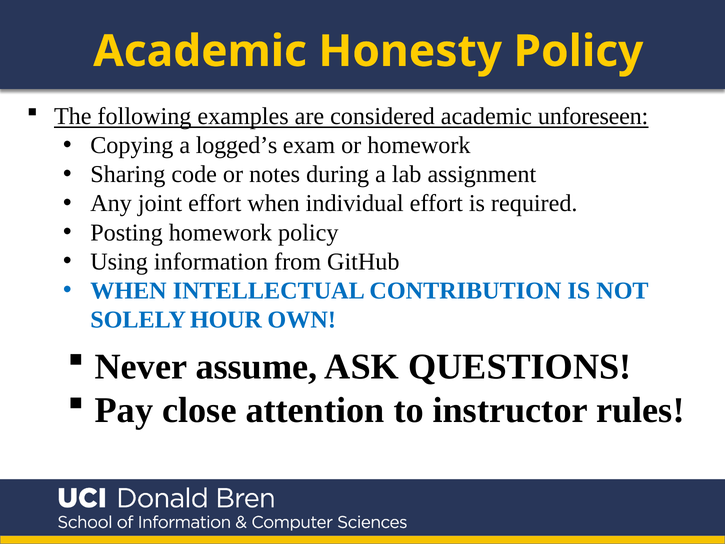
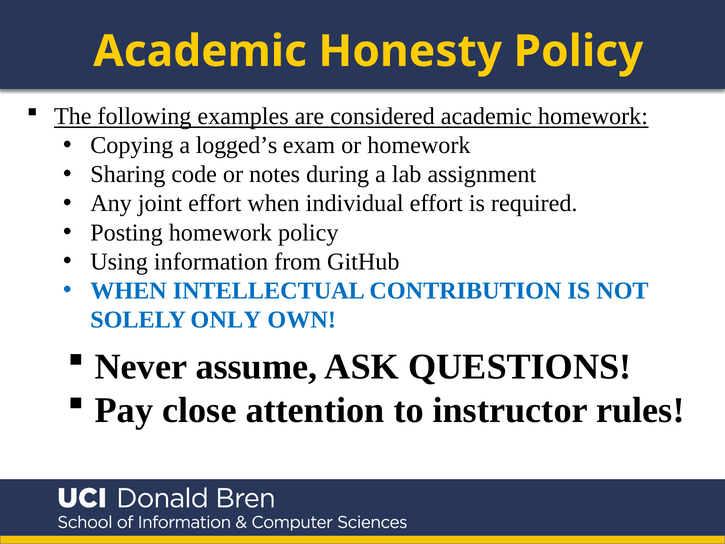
academic unforeseen: unforeseen -> homework (593, 116)
HOUR: HOUR -> ONLY (226, 319)
